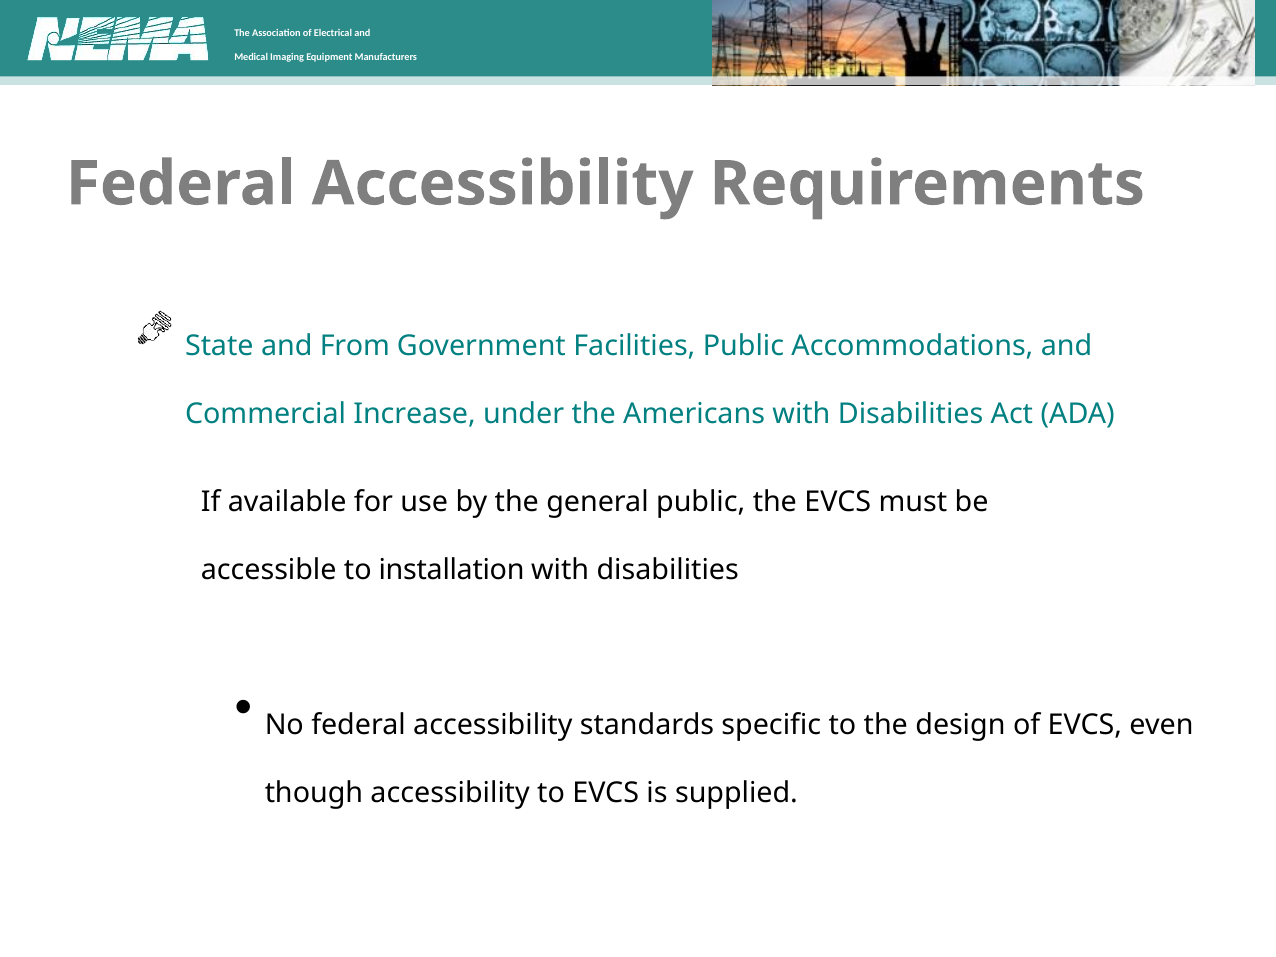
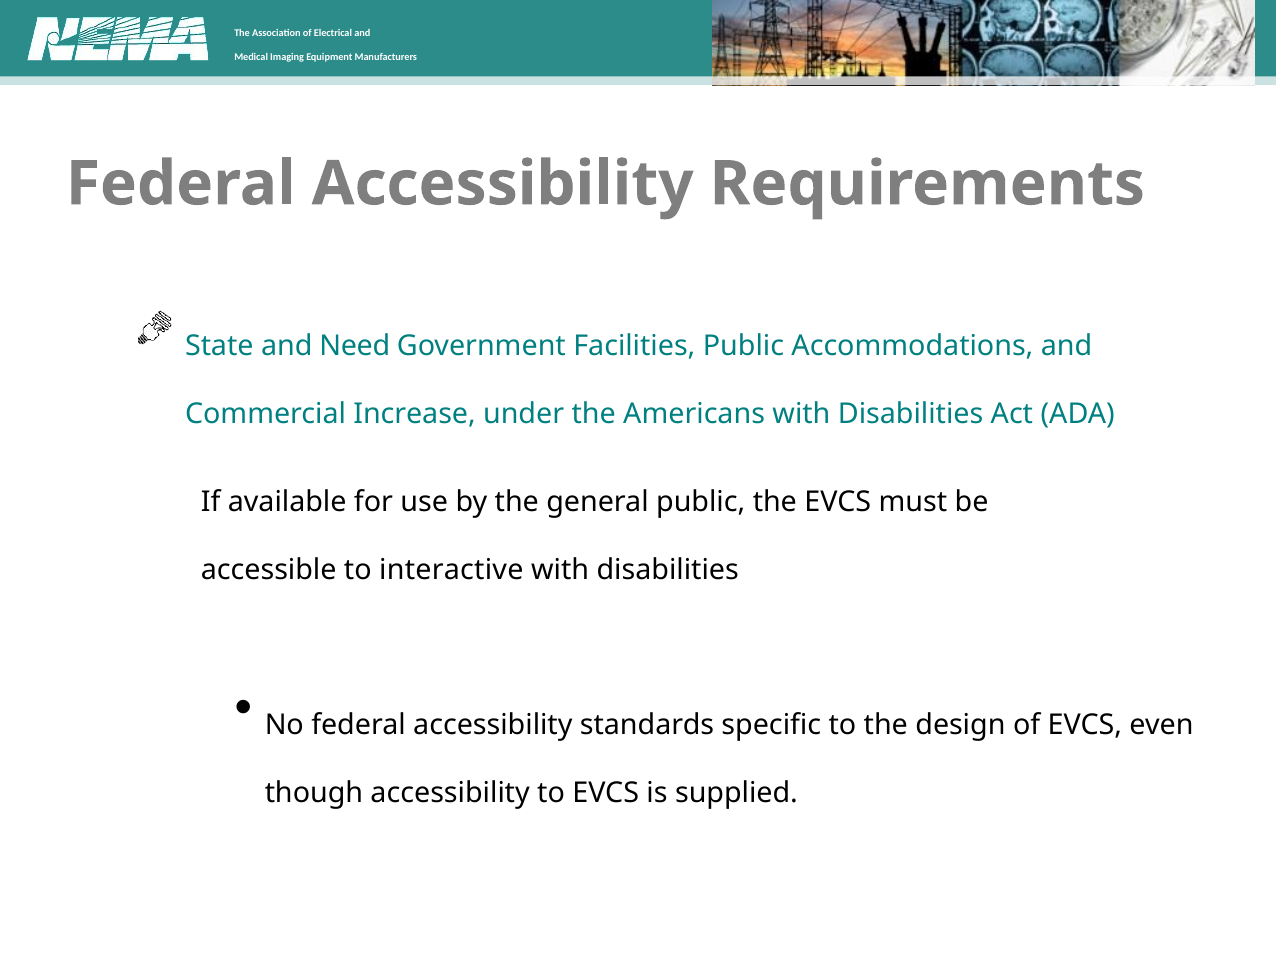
and From: From -> Need (355, 346)
installation: installation -> interactive (451, 570)
